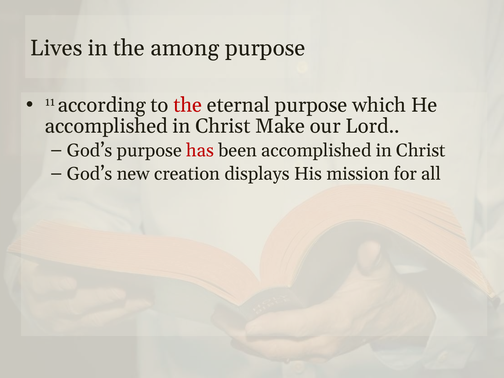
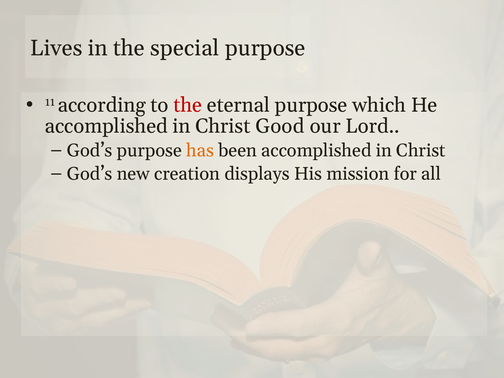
among: among -> special (185, 48)
Make: Make -> Good (280, 126)
has colour: red -> orange (200, 151)
